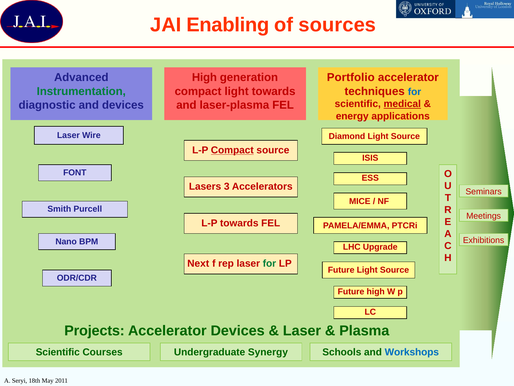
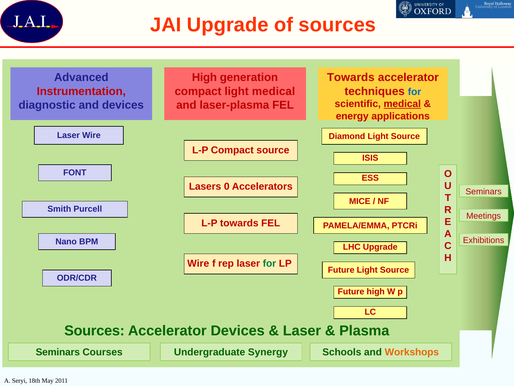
JAI Enabling: Enabling -> Upgrade (228, 25)
Portfolio: Portfolio -> Towards (351, 77)
Instrumentation colour: green -> red (81, 91)
light towards: towards -> medical (274, 91)
Compact underline: present -> none (232, 150)
3: 3 -> 0 (227, 186)
Next: Next -> Wire (198, 263)
Projects: Projects -> Sources (94, 330)
Scientific: Scientific -> Seminars (58, 352)
Workshops colour: blue -> orange (412, 352)
